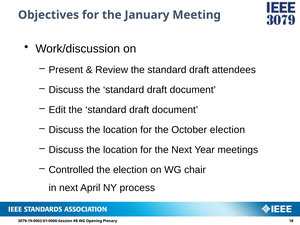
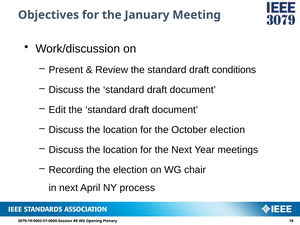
attendees: attendees -> conditions (234, 70)
Controlled: Controlled -> Recording (71, 170)
